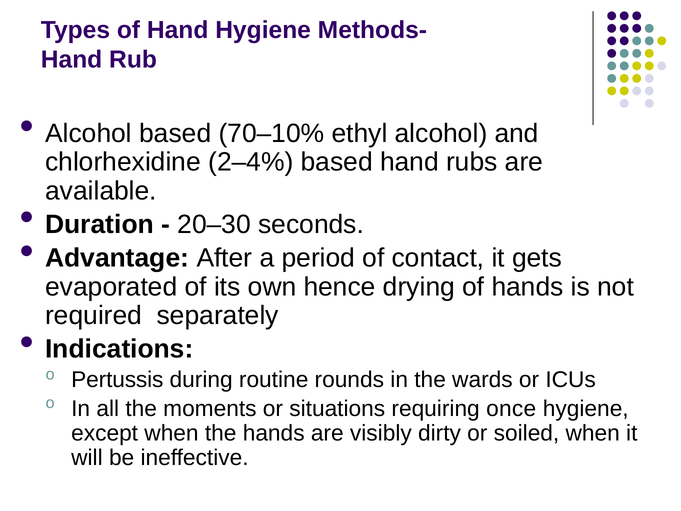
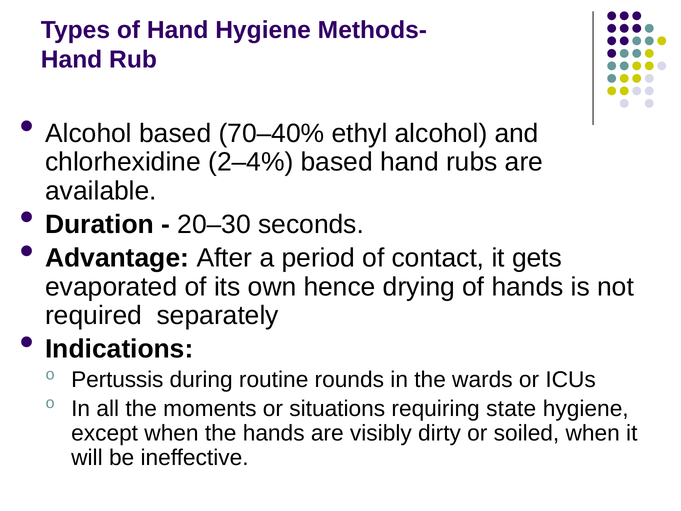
70–10%: 70–10% -> 70–40% (271, 133)
once: once -> state (511, 408)
